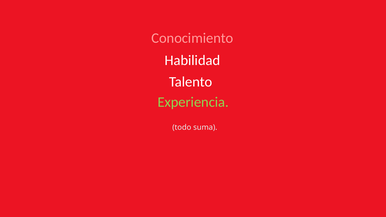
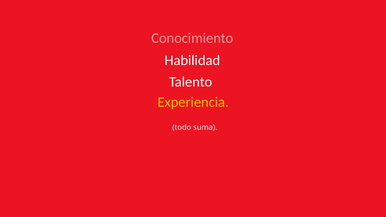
Experiencia colour: light green -> yellow (193, 102)
